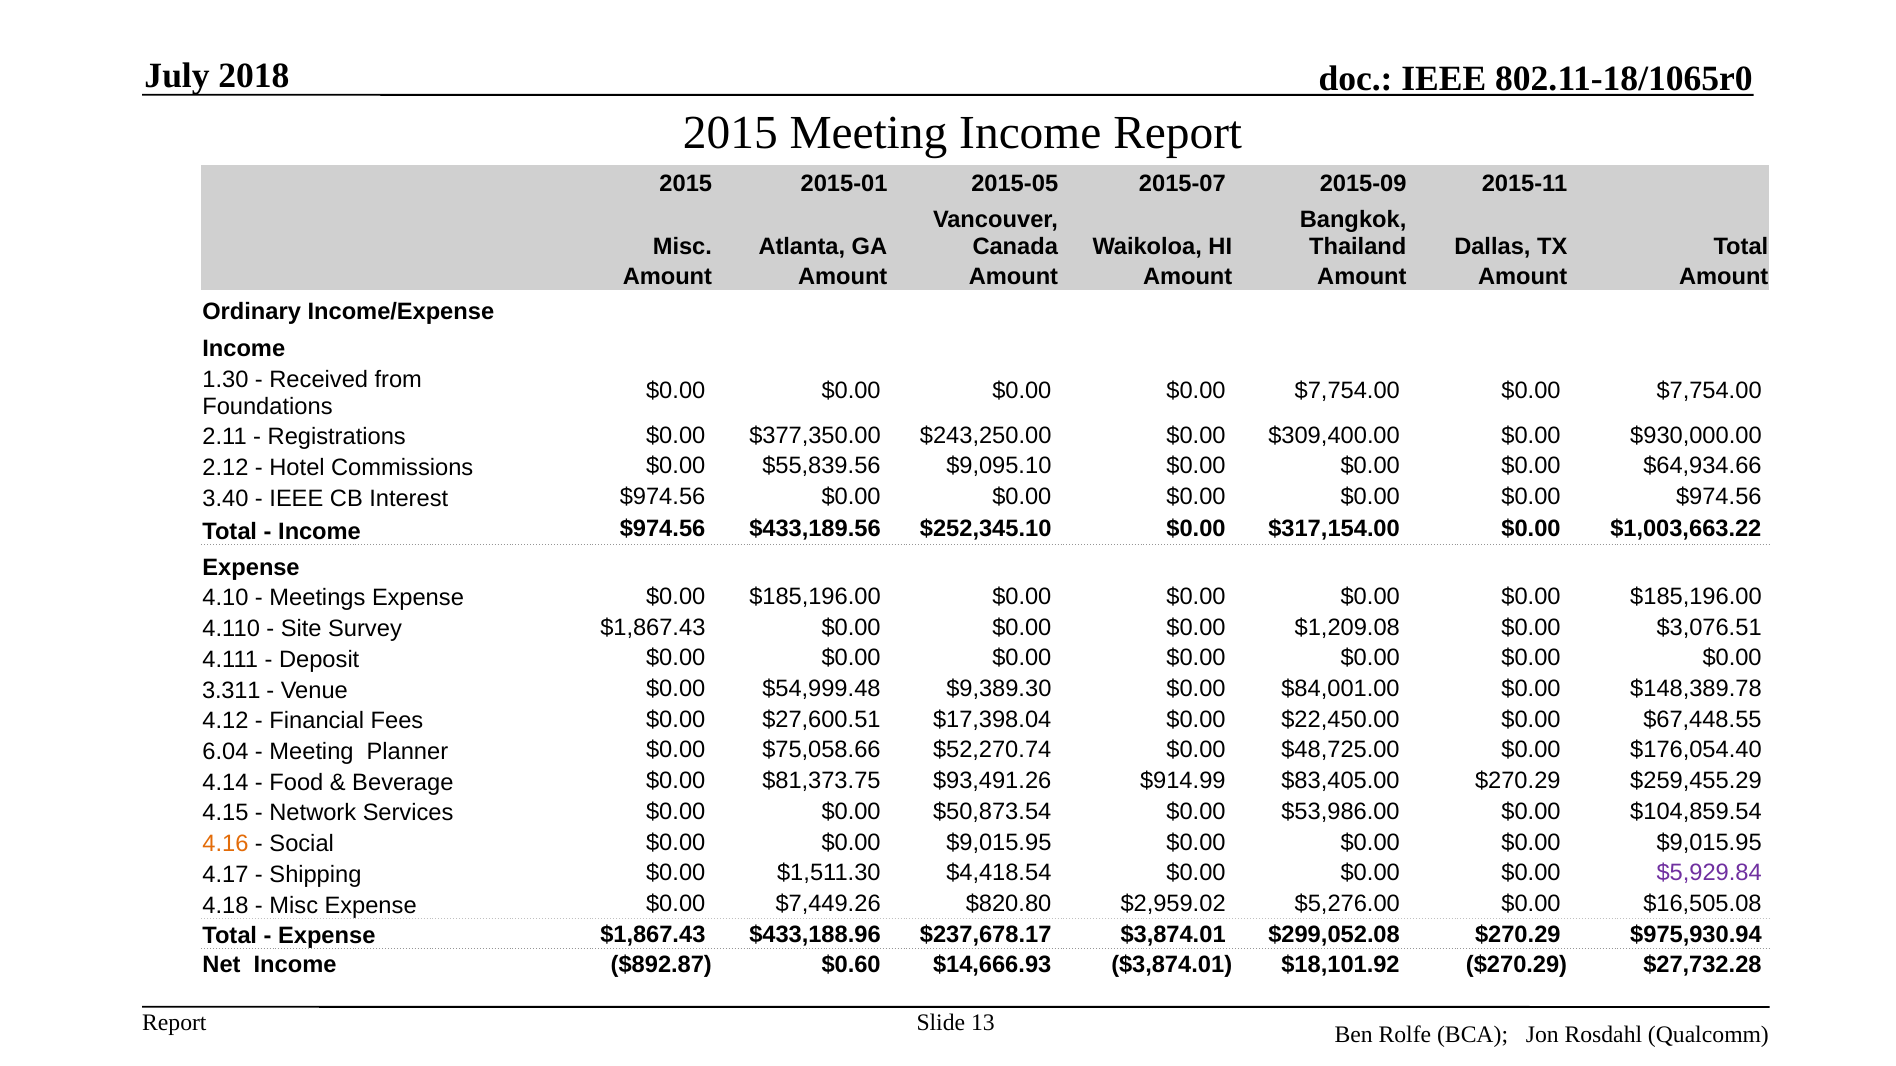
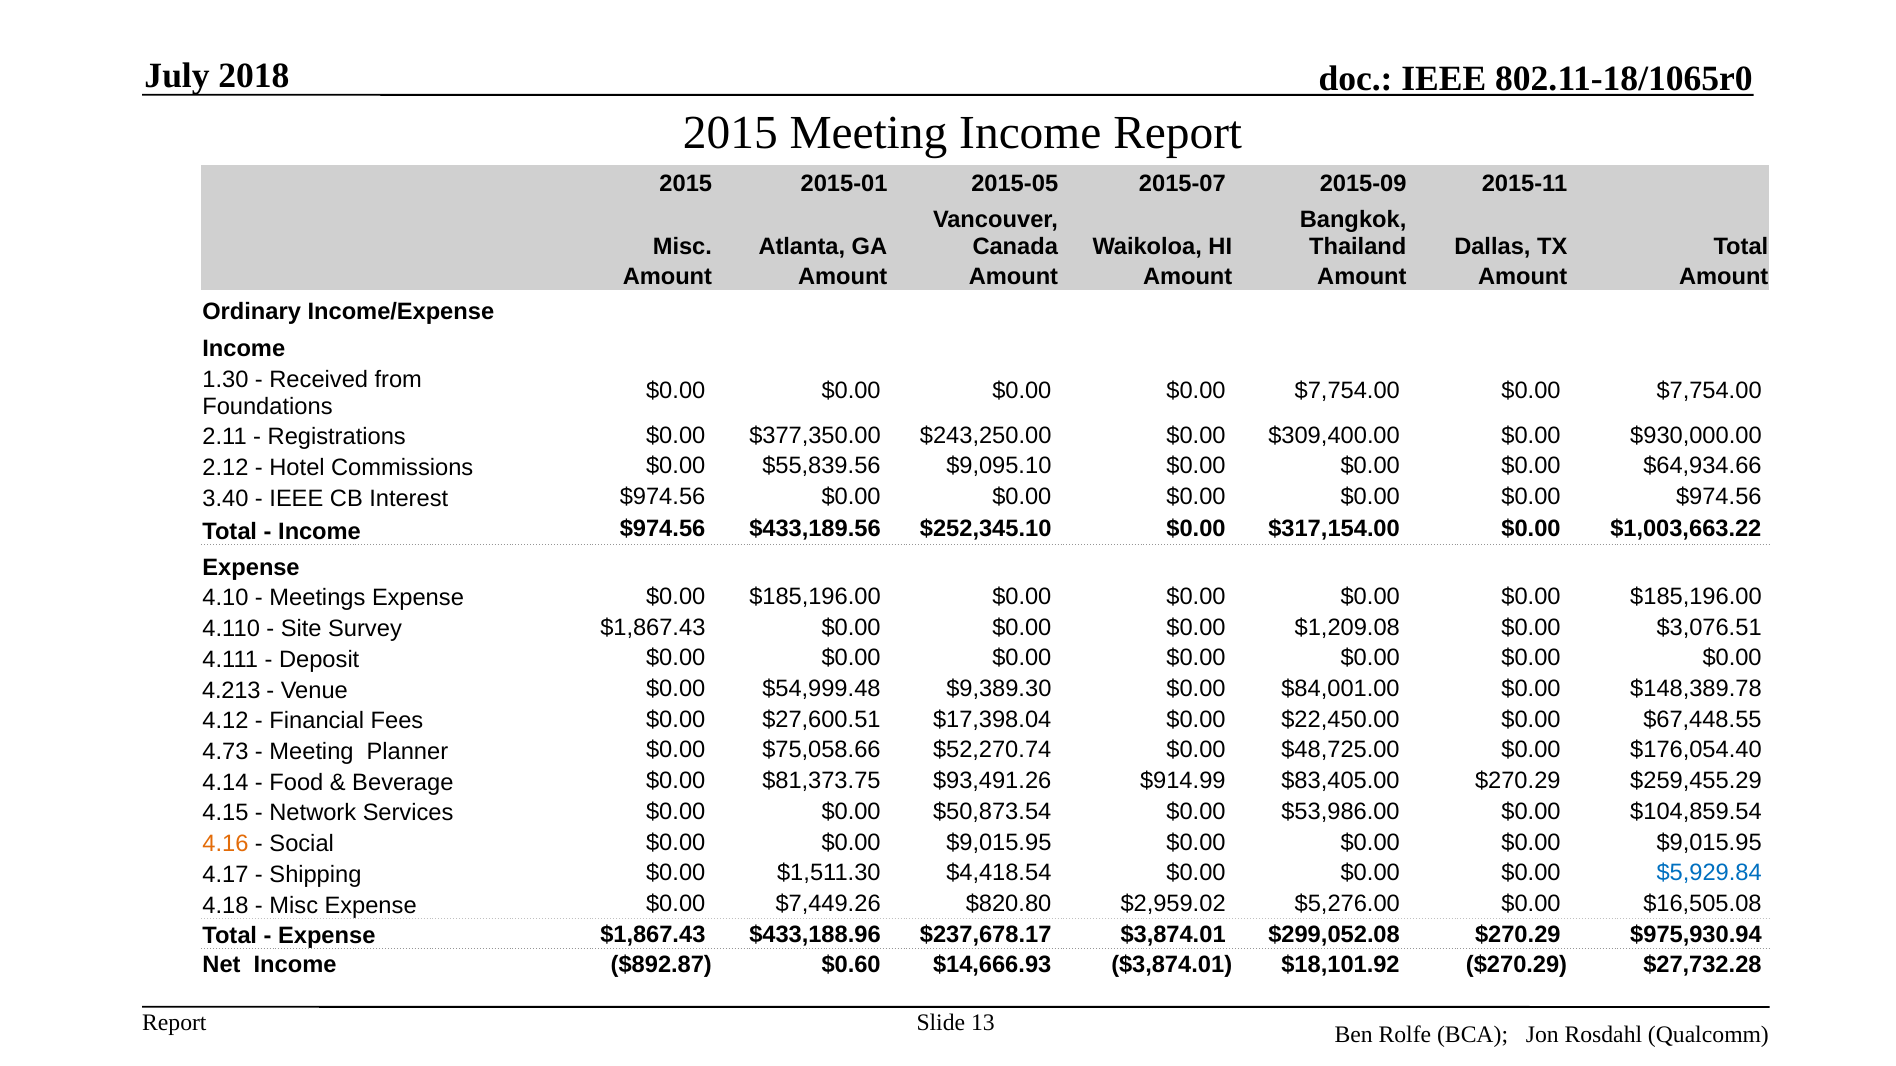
3.311: 3.311 -> 4.213 (231, 691)
6.04: 6.04 -> 4.73 (226, 752)
$5,929.84 colour: purple -> blue (1709, 873)
